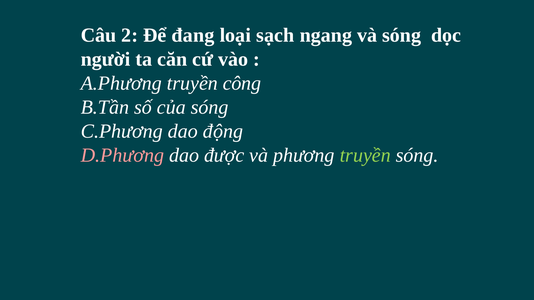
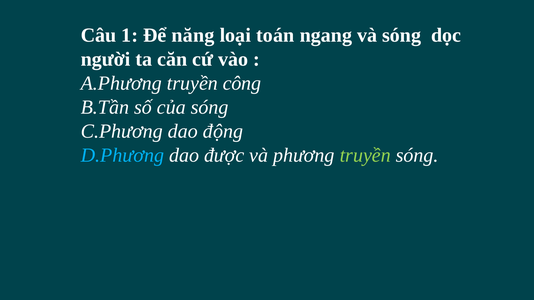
2: 2 -> 1 (130, 35)
đang: đang -> năng (193, 35)
sạch: sạch -> toán (275, 35)
D.Phương colour: pink -> light blue (122, 156)
